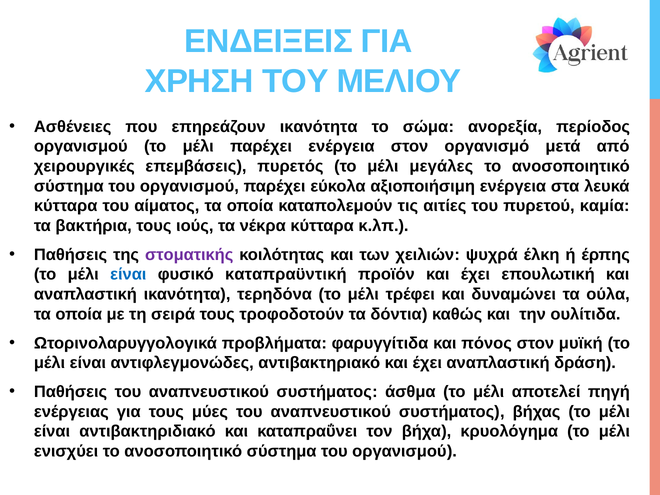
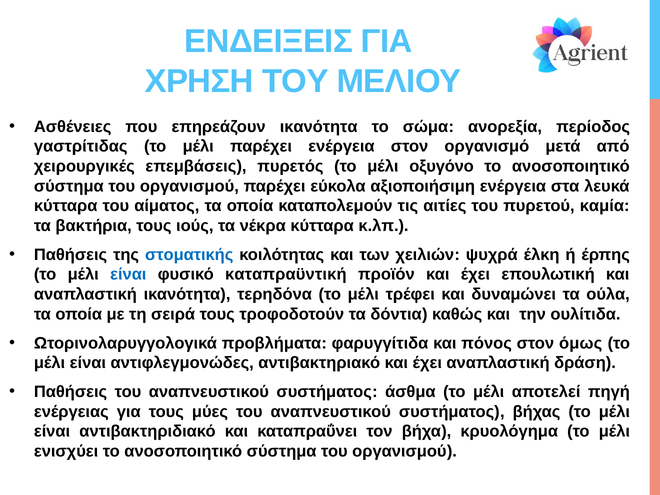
οργανισμού: οργανισμού -> γαστρίτιδας (81, 147)
μεγάλες: μεγάλες -> οξυγόνο (442, 166)
στοματικής colour: purple -> blue (189, 255)
μυϊκή: μυϊκή -> όμως (581, 343)
